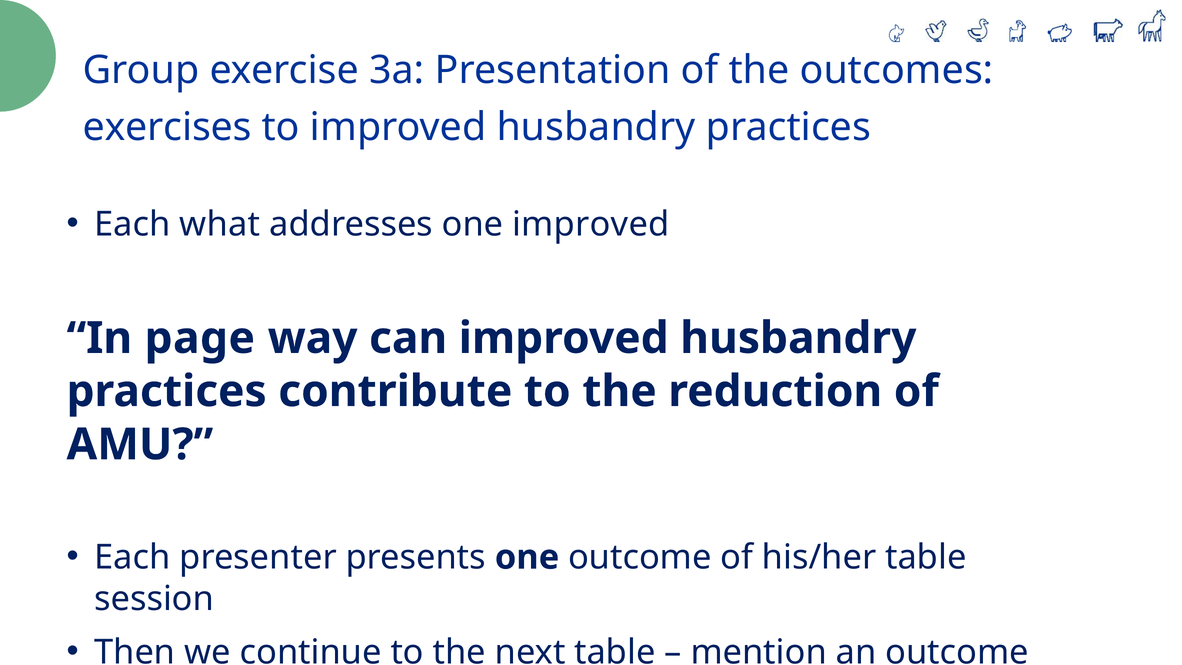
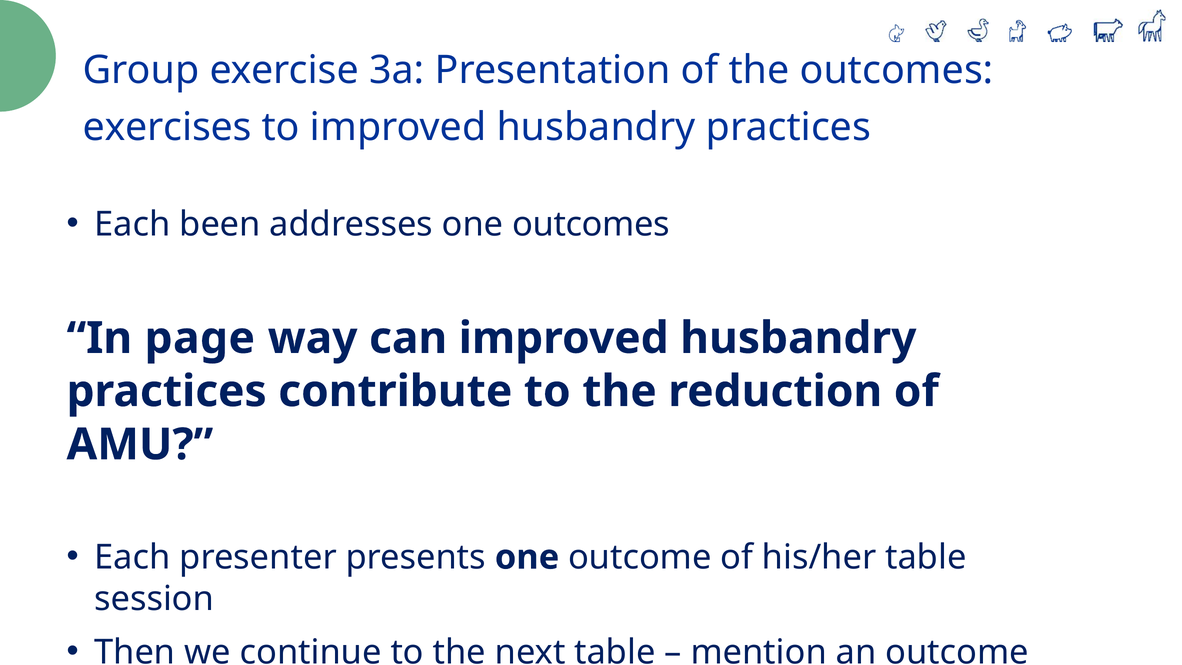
Each what: what -> been (220, 224)
one improved: improved -> outcomes (591, 224)
